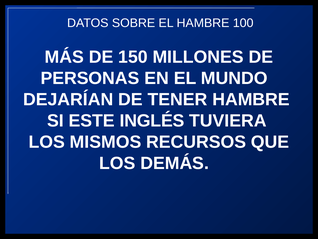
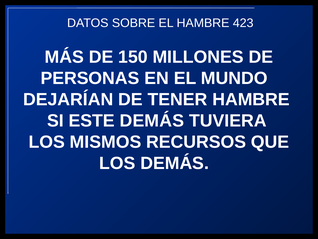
100: 100 -> 423 (243, 23)
ESTE INGLÉS: INGLÉS -> DEMÁS (152, 120)
